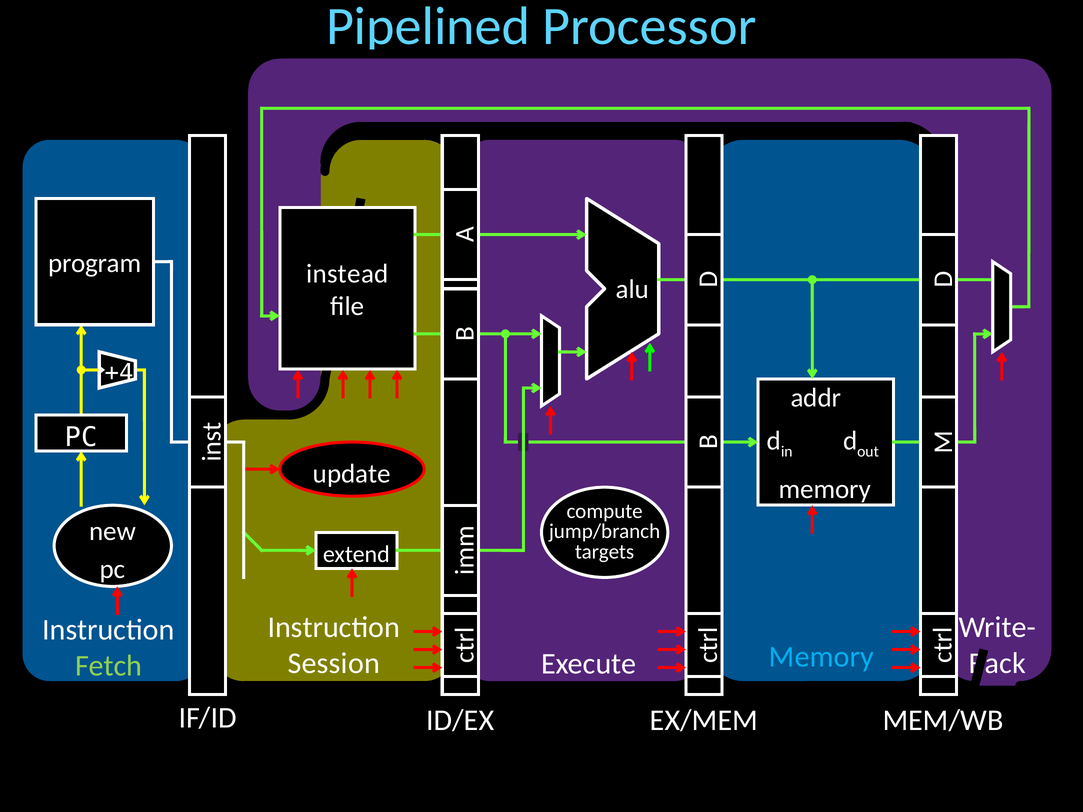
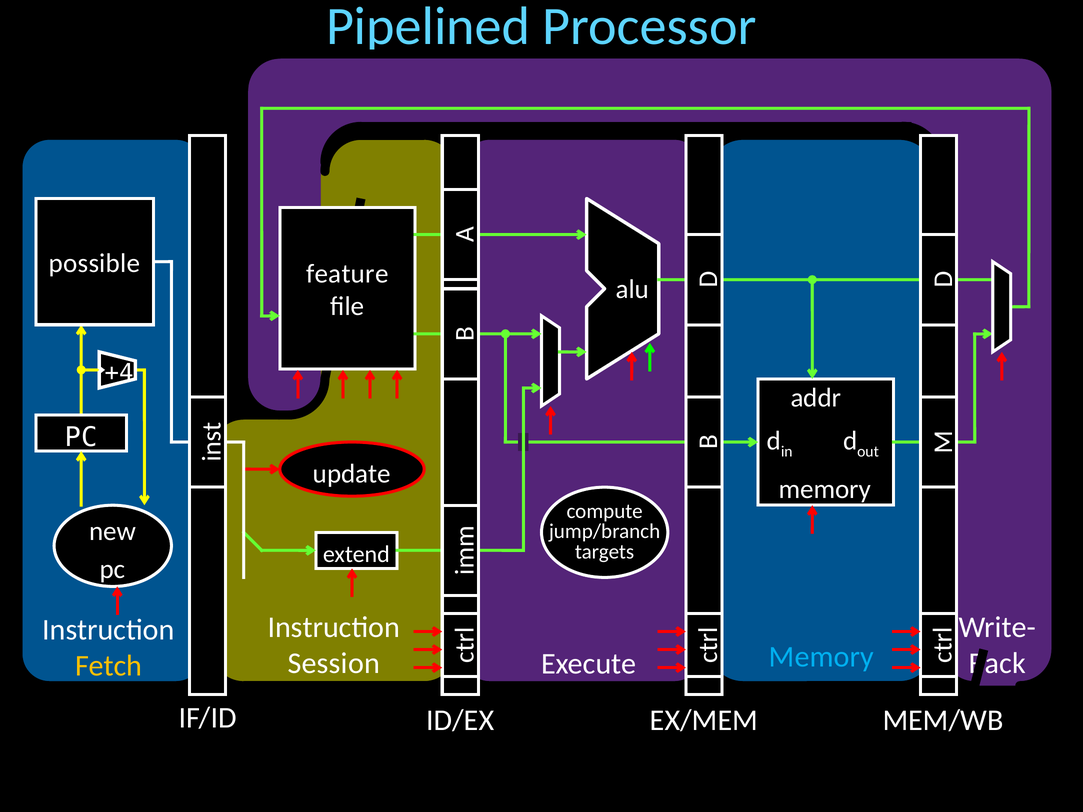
program: program -> possible (94, 264)
instead: instead -> feature (347, 274)
Fetch colour: light green -> yellow (109, 666)
